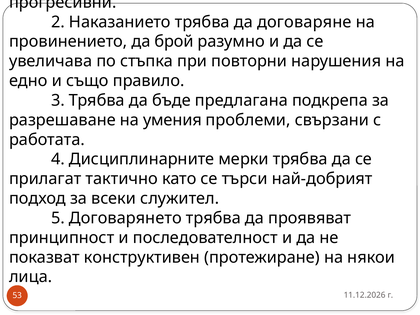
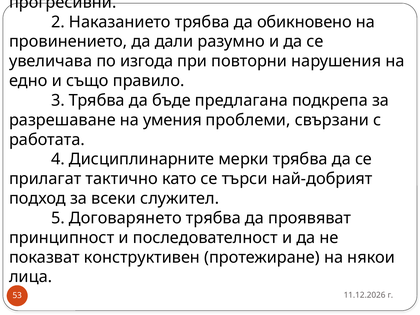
договаряне: договаряне -> обикновено (304, 22)
брой: брой -> дали (174, 42)
стъпка: стъпка -> изгода (147, 61)
